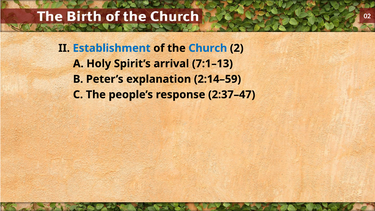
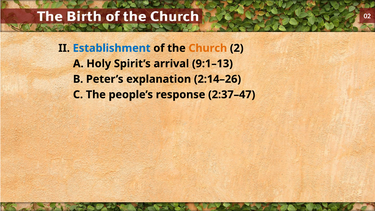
Church colour: blue -> orange (208, 48)
7:1–13: 7:1–13 -> 9:1–13 (212, 64)
2:14–59: 2:14–59 -> 2:14–26 (217, 79)
